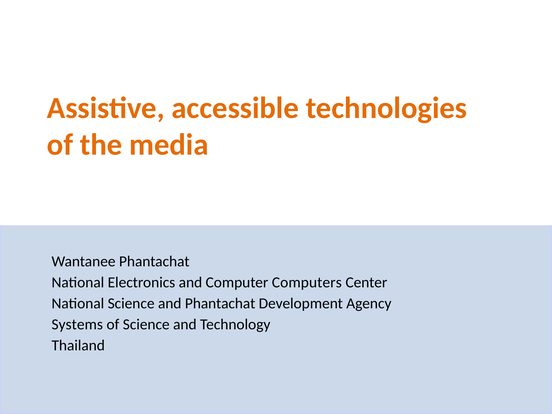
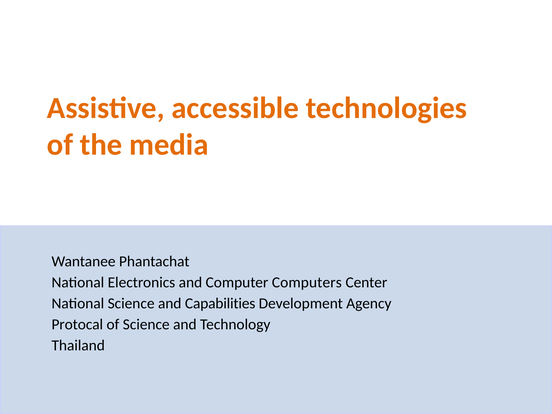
and Phantachat: Phantachat -> Capabilities (220, 303)
Systems: Systems -> Protocal (77, 324)
